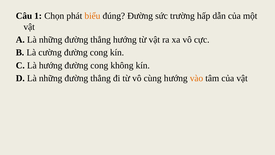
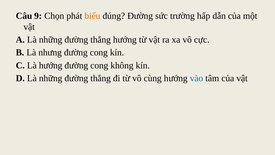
1: 1 -> 9 (38, 16)
cường: cường -> nhưng (50, 52)
vào colour: orange -> blue (196, 78)
